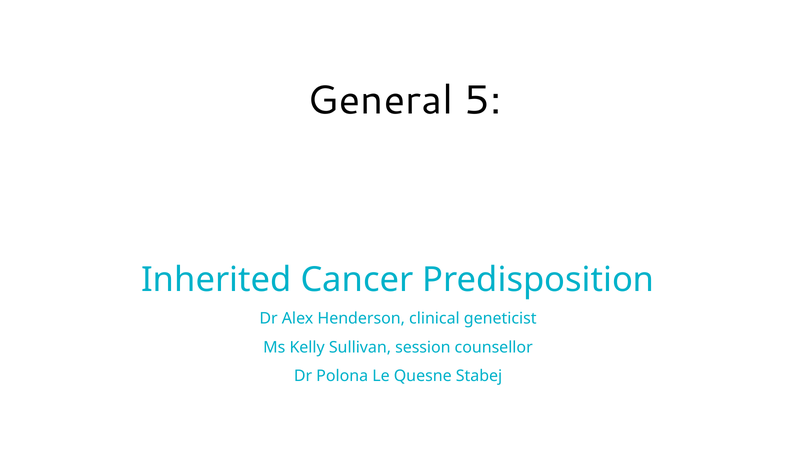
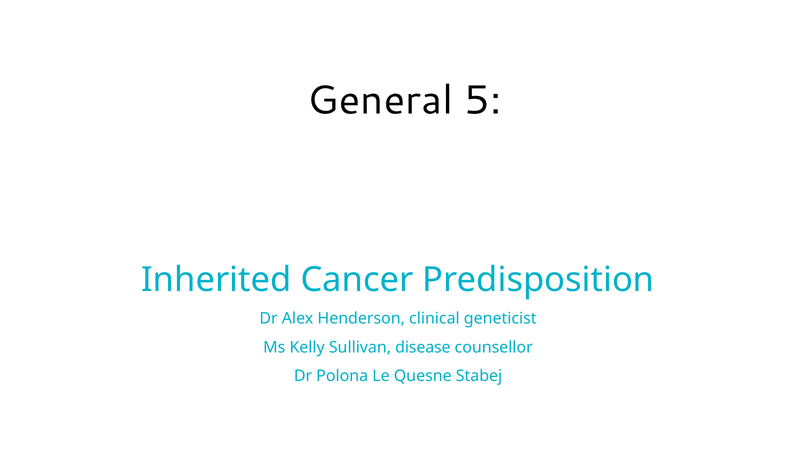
session: session -> disease (423, 347)
